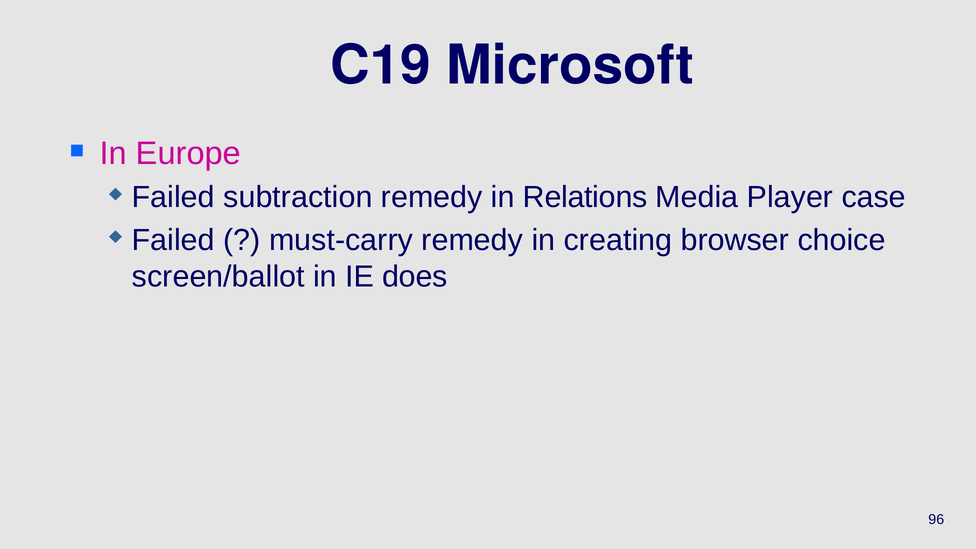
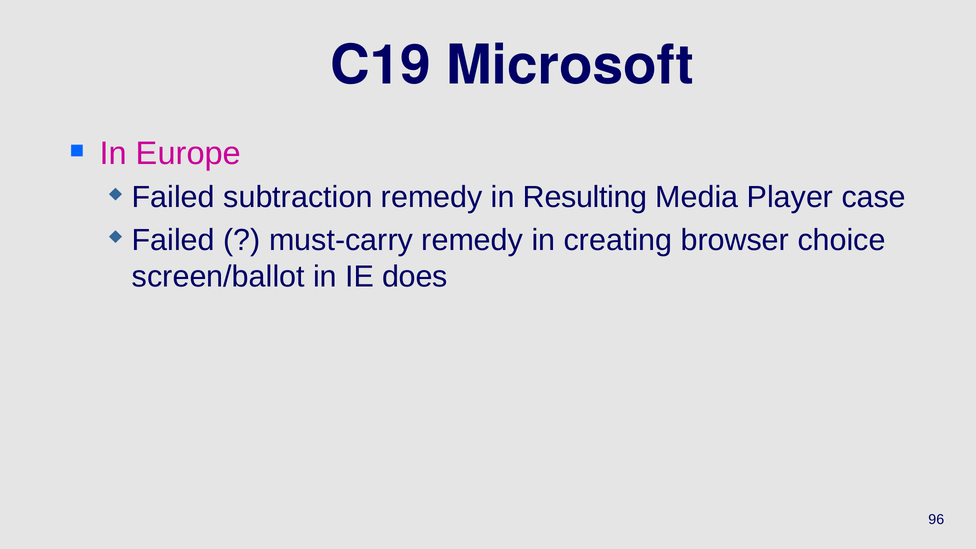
Relations: Relations -> Resulting (585, 197)
